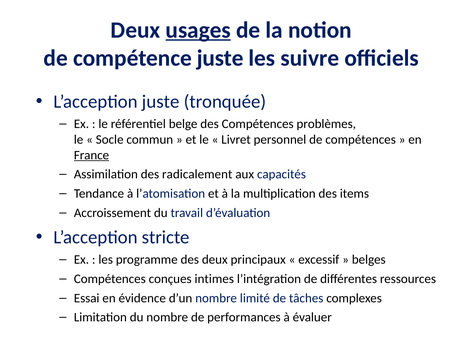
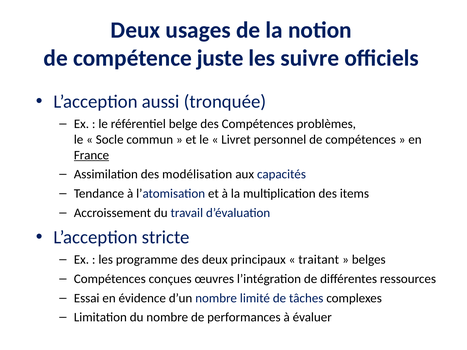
usages underline: present -> none (198, 30)
L’acception juste: juste -> aussi (161, 102)
radicalement: radicalement -> modélisation (197, 174)
excessif: excessif -> traitant (319, 260)
intimes: intimes -> œuvres (214, 279)
